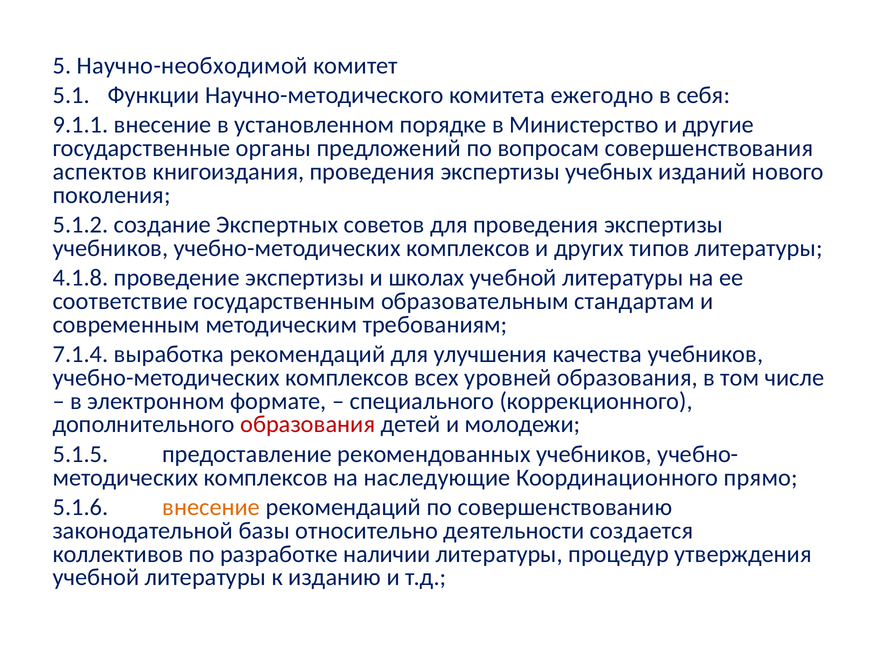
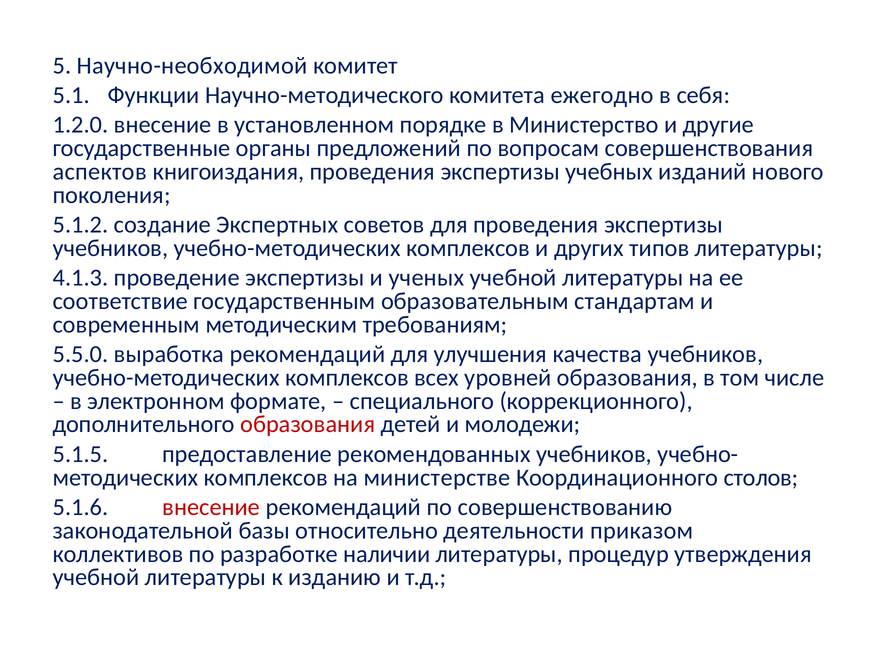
9.1.1: 9.1.1 -> 1.2.0 (80, 125)
4.1.8: 4.1.8 -> 4.1.3 (80, 278)
школах: школах -> ученых (426, 278)
7.1.4: 7.1.4 -> 5.5.0 (80, 354)
наследующие: наследующие -> министерстве (437, 478)
прямо: прямо -> столов (761, 478)
внесение colour: orange -> red (211, 508)
создается: создается -> приказом (642, 531)
